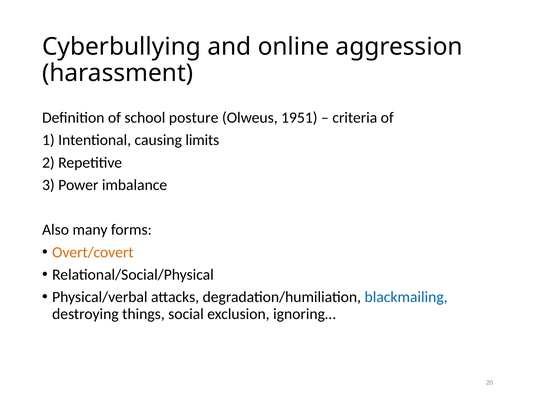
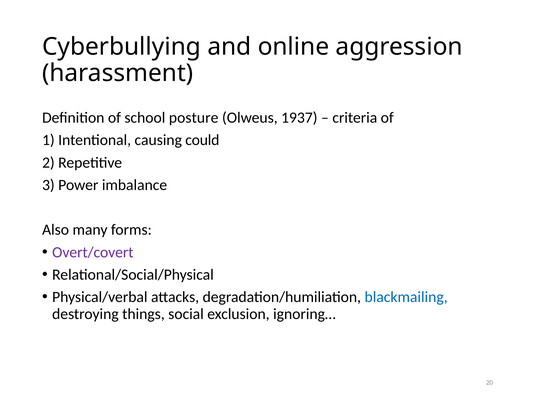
1951: 1951 -> 1937 (299, 118)
limits: limits -> could (202, 140)
Overt/covert colour: orange -> purple (93, 252)
